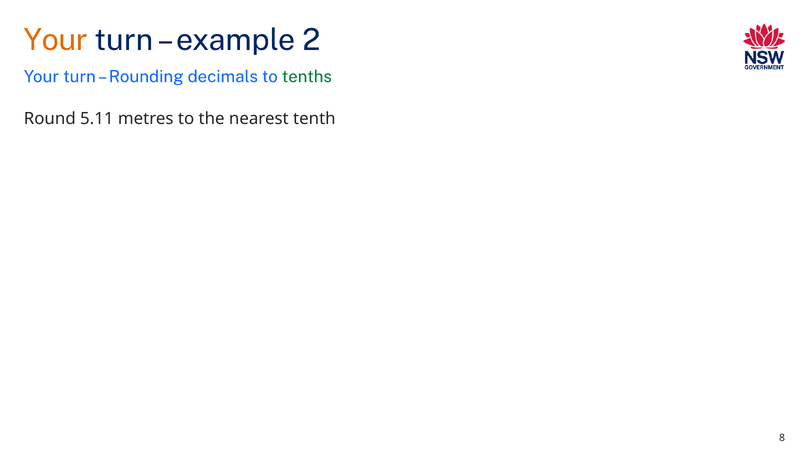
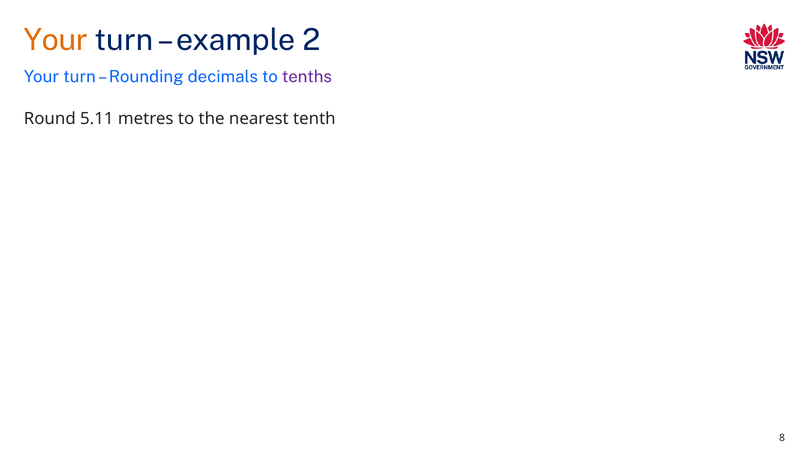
tenths colour: green -> purple (307, 77)
